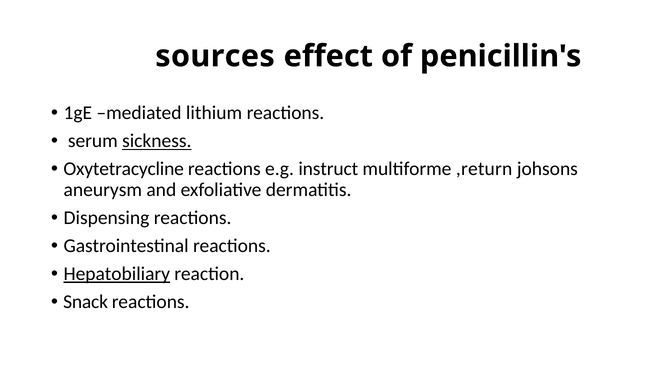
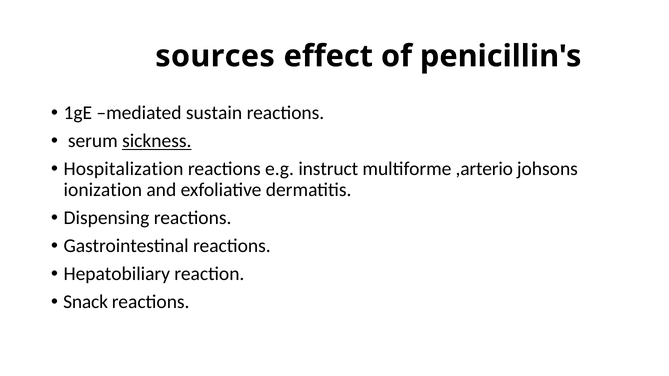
lithium: lithium -> sustain (214, 113)
Oxytetracycline: Oxytetracycline -> Hospitalization (123, 169)
,return: ,return -> ,arterio (484, 169)
aneurysm: aneurysm -> ionization (103, 190)
Hepatobiliary underline: present -> none (117, 274)
